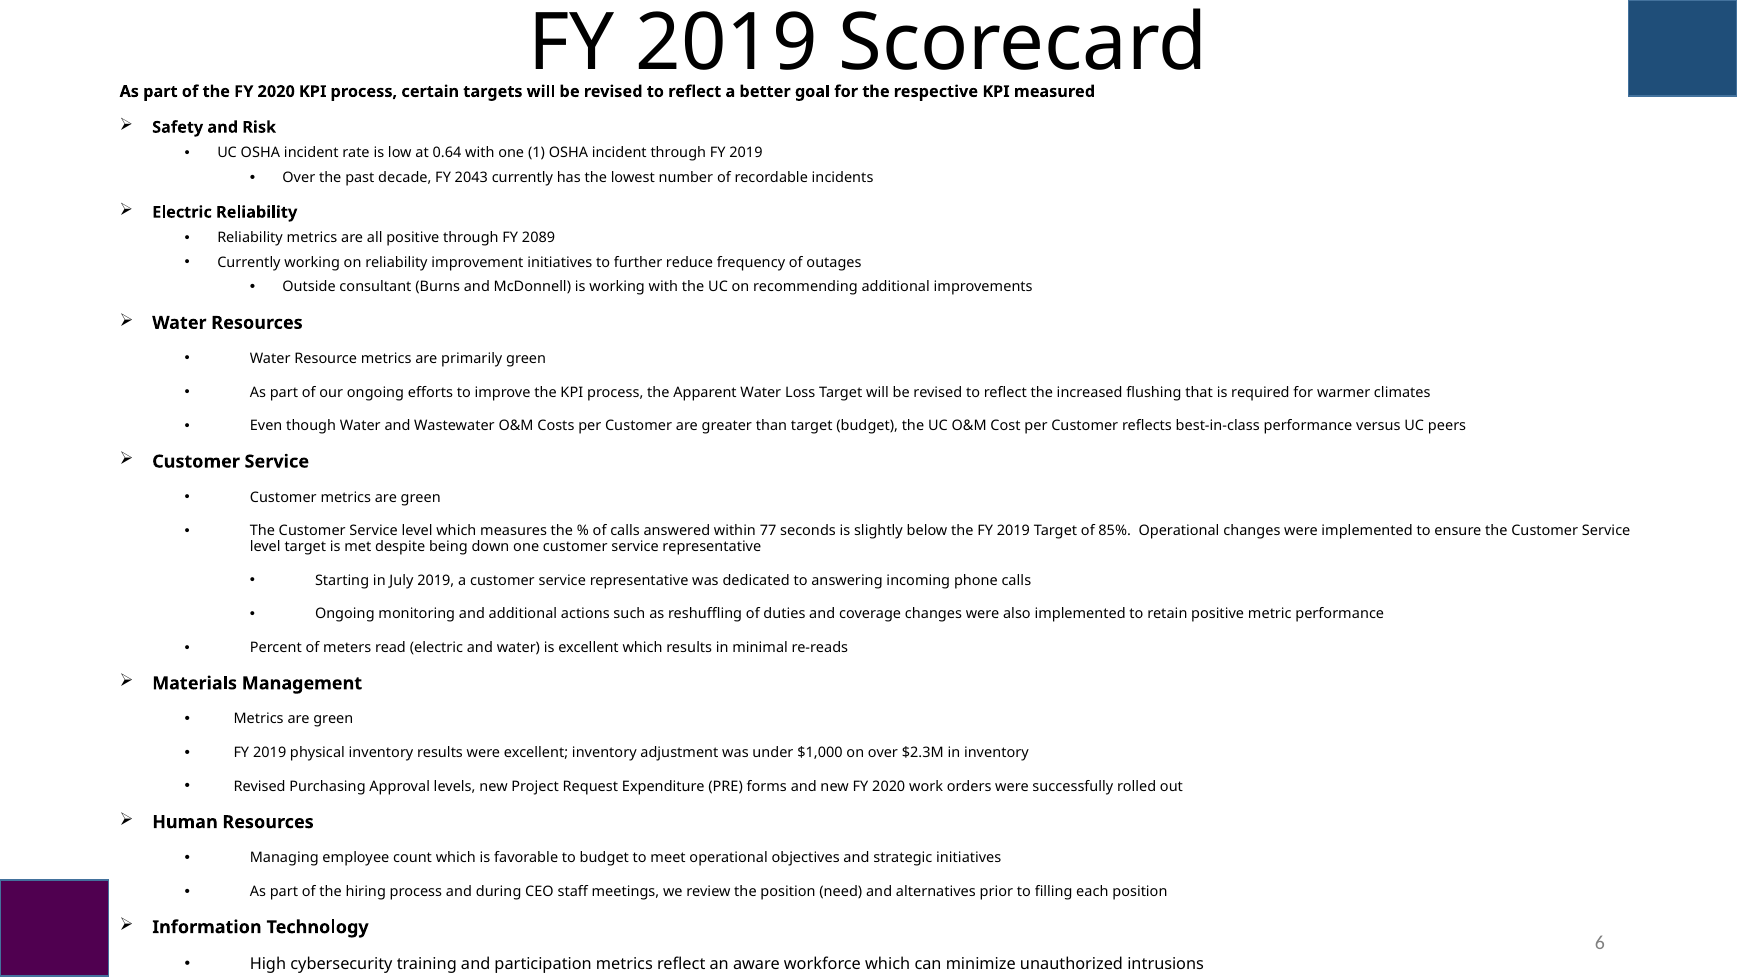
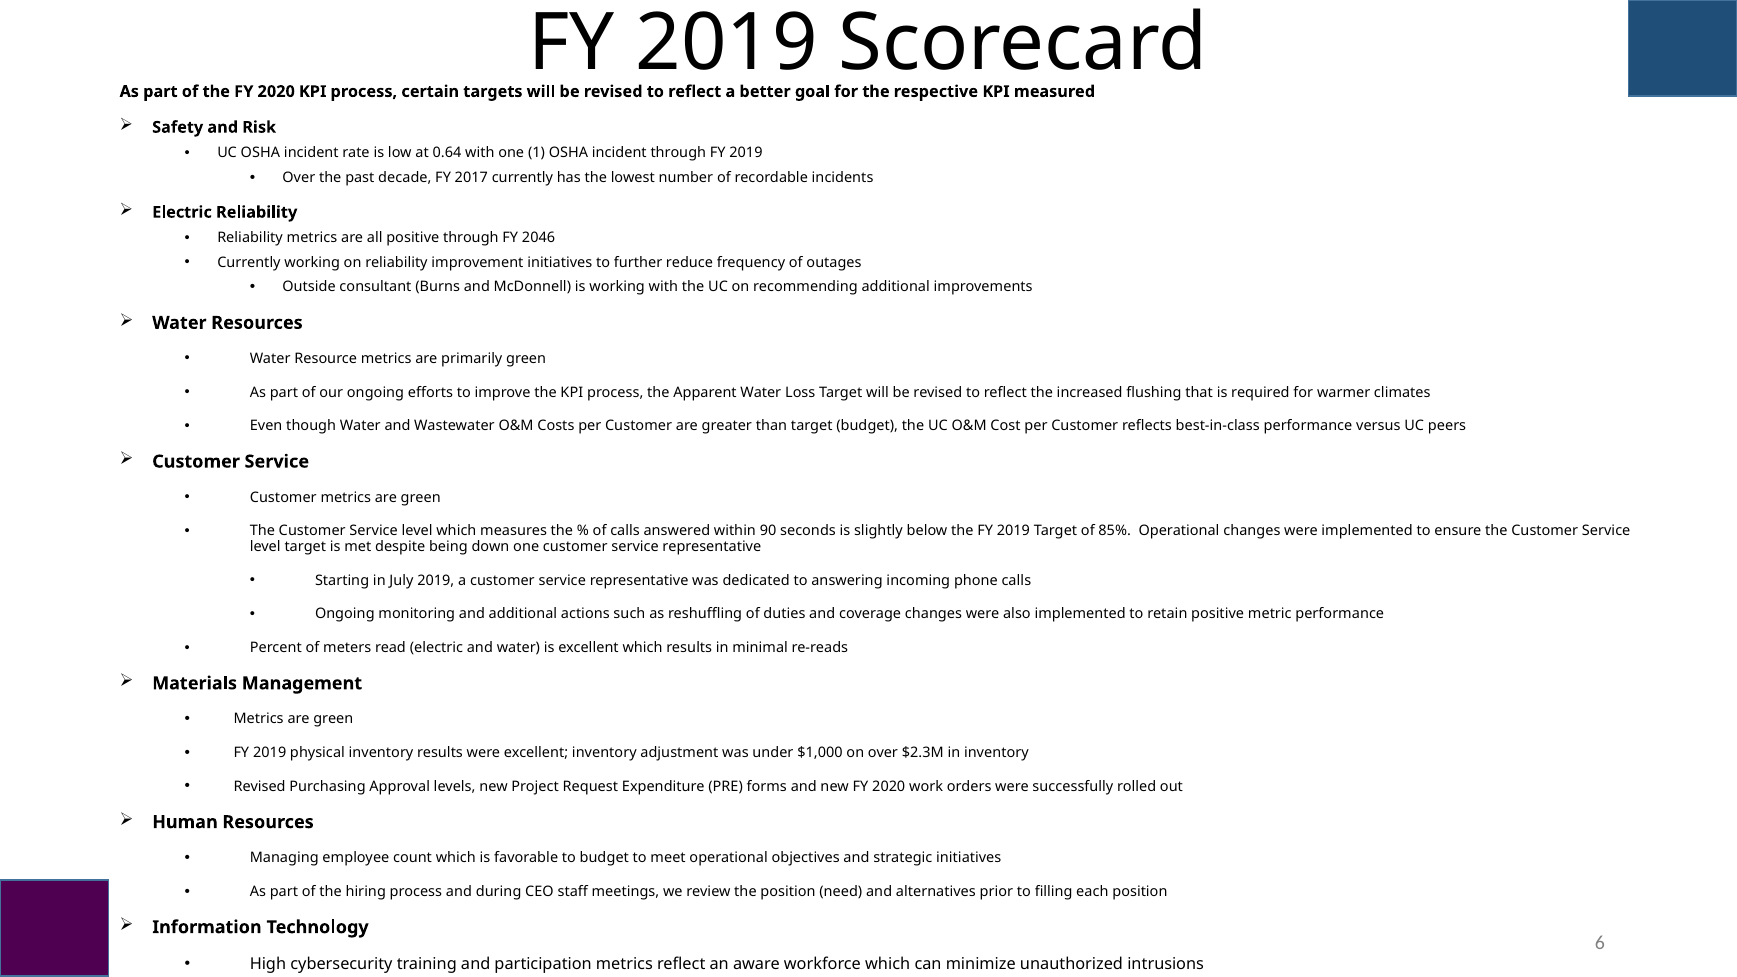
2043: 2043 -> 2017 (471, 178)
2089: 2089 -> 2046 (539, 238)
77: 77 -> 90 (768, 531)
